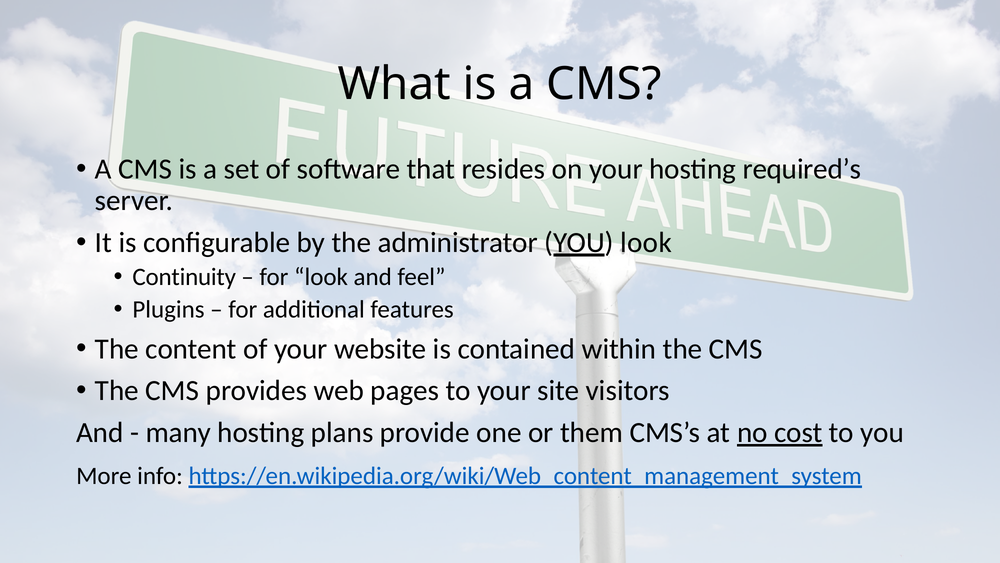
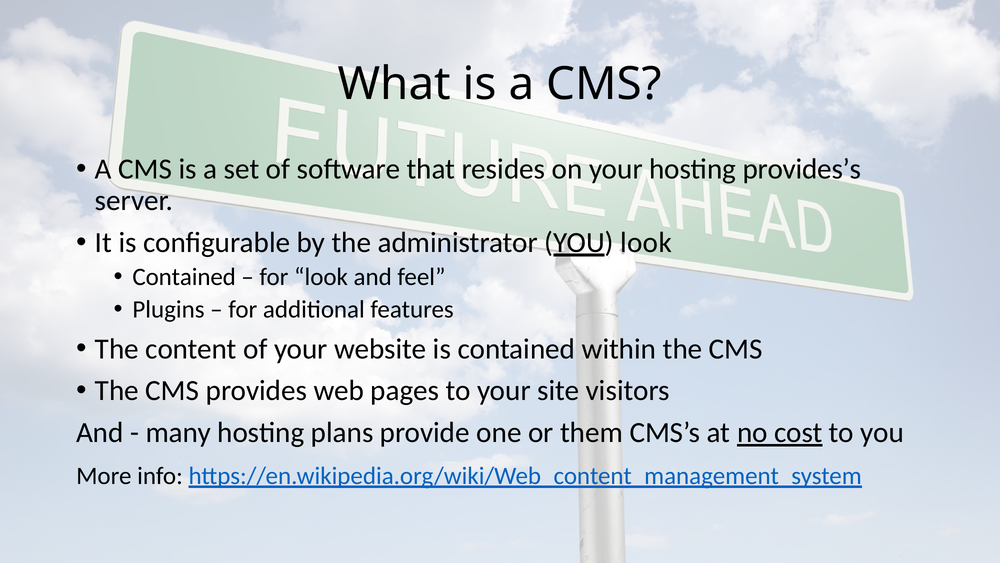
required’s: required’s -> provides’s (802, 169)
Continuity: Continuity -> Contained (184, 277)
